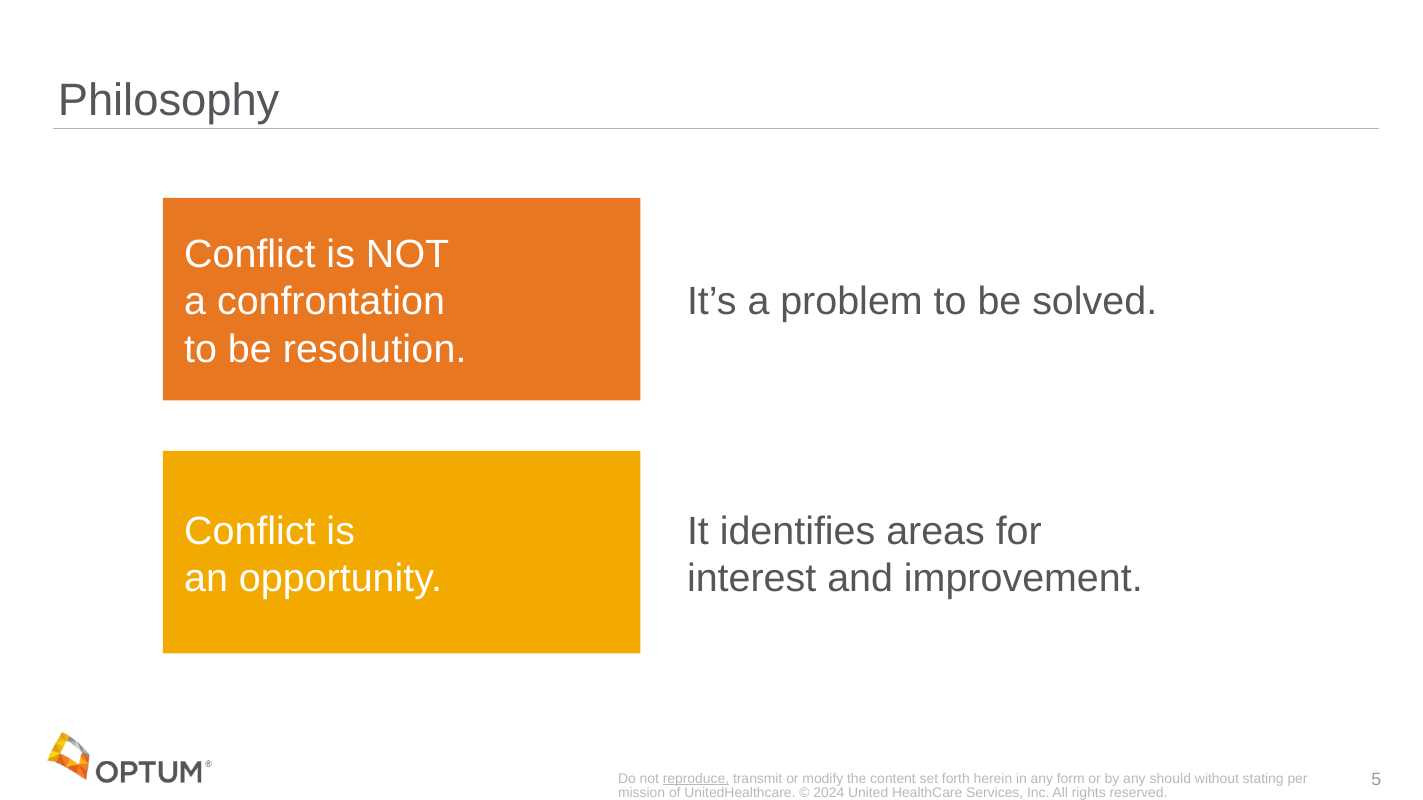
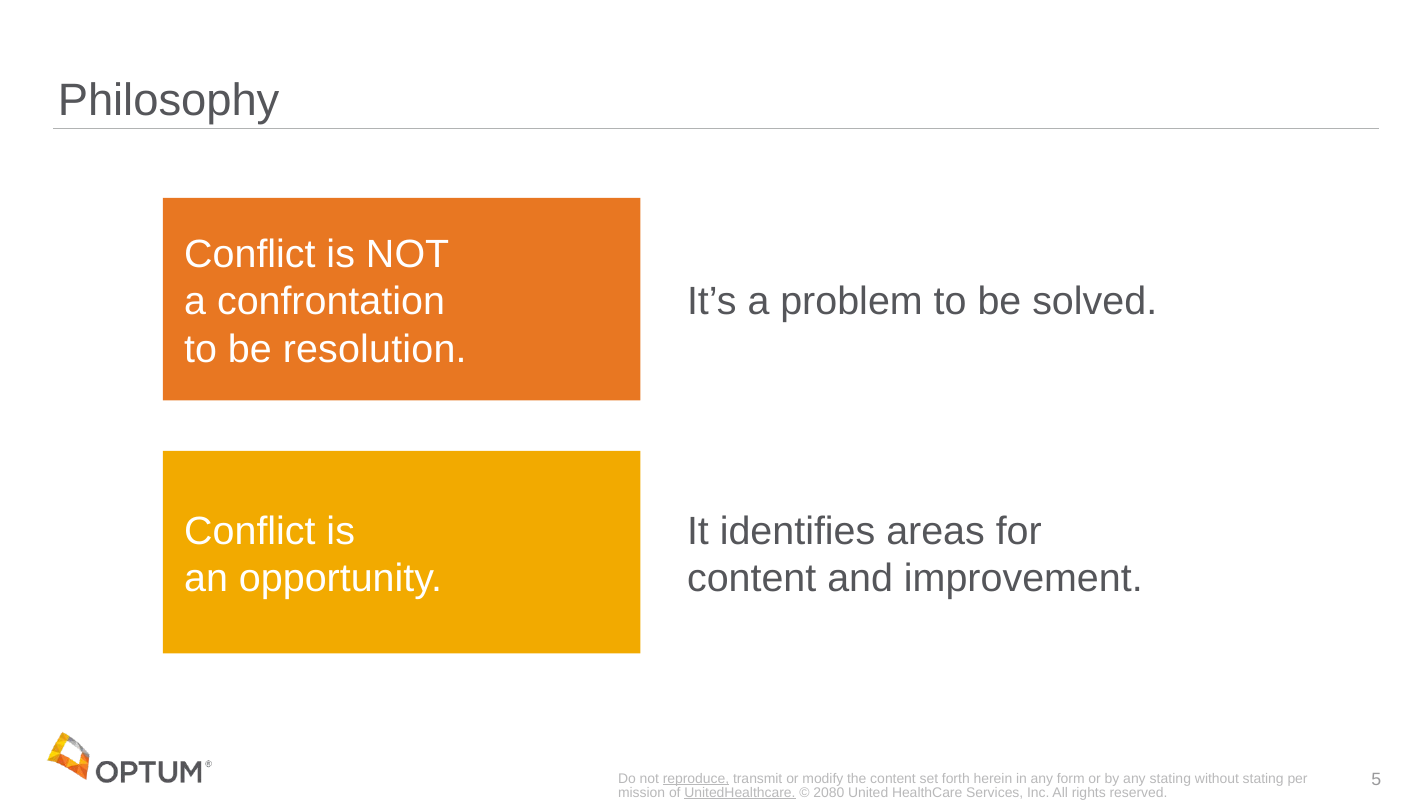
interest: interest -> content (752, 579)
any should: should -> stating (1170, 779)
UnitedHealthcare underline: none -> present (740, 793)
2024: 2024 -> 2080 (829, 793)
